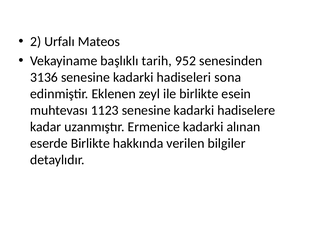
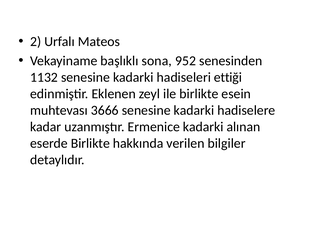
tarih: tarih -> sona (157, 61)
3136: 3136 -> 1132 (44, 77)
sona: sona -> ettiği (228, 77)
1123: 1123 -> 3666 (105, 110)
